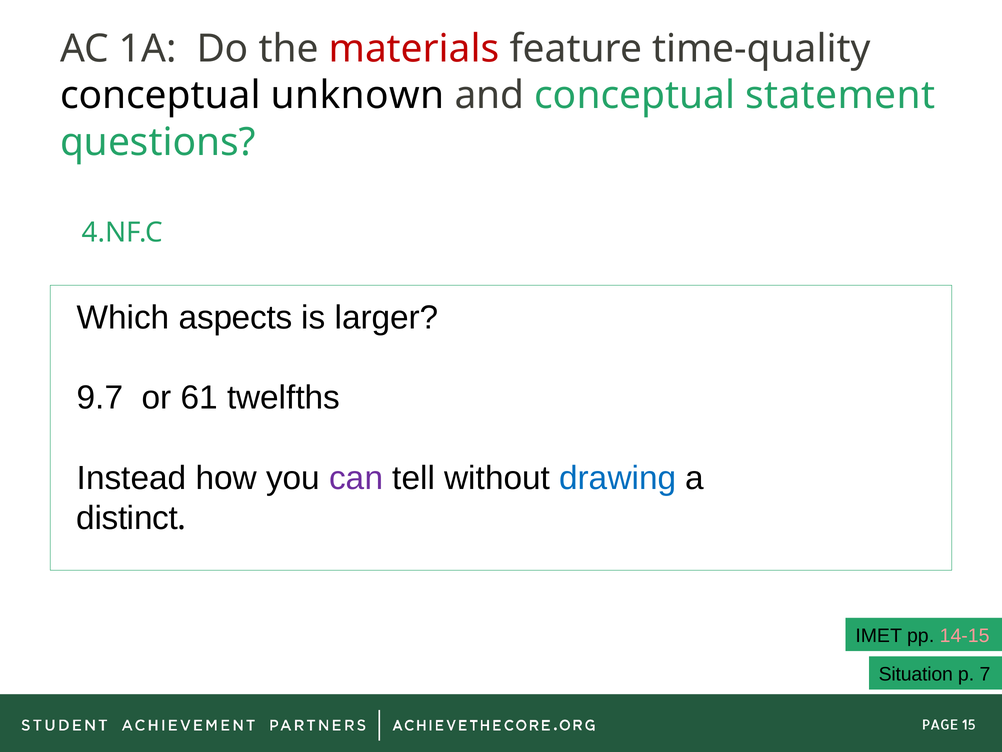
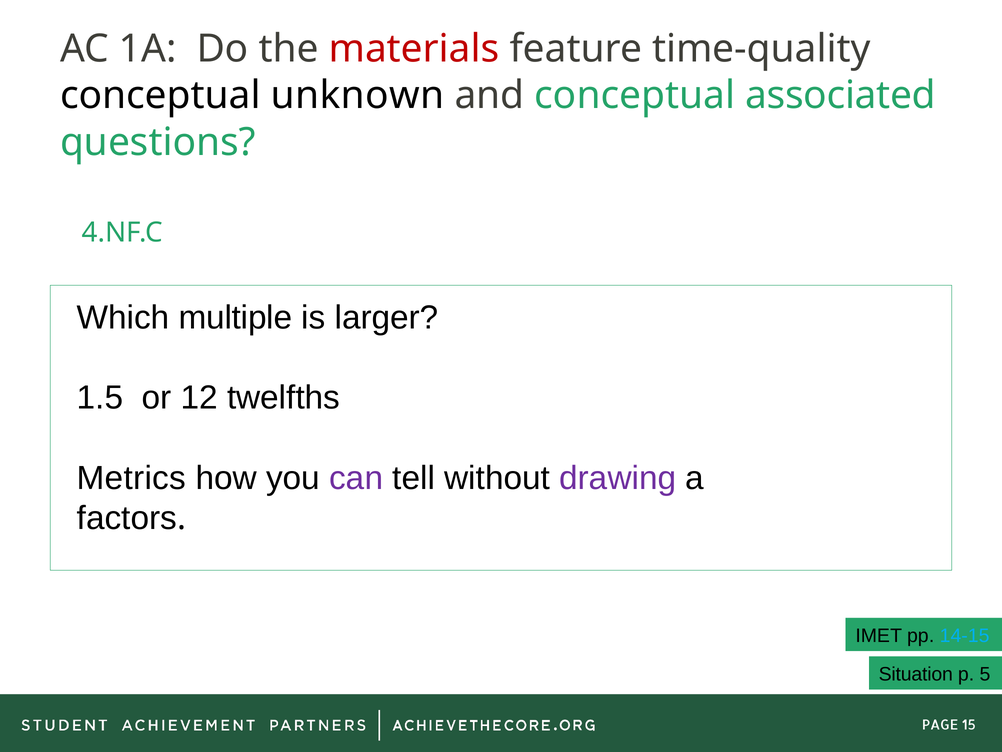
statement: statement -> associated (840, 95)
aspects: aspects -> multiple (236, 317)
9.7: 9.7 -> 1.5 (100, 398)
61: 61 -> 12 (199, 398)
Instead: Instead -> Metrics (131, 478)
drawing colour: blue -> purple (618, 478)
distinct: distinct -> factors (127, 518)
14-15 colour: pink -> light blue (965, 635)
7: 7 -> 5 (985, 674)
